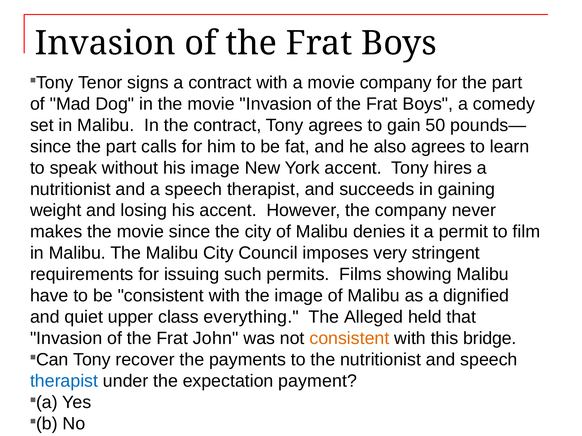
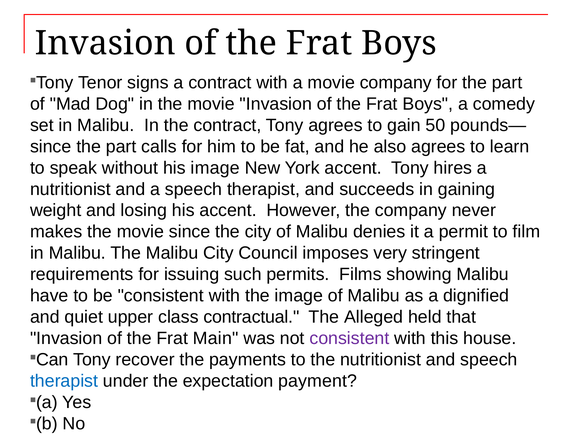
everything: everything -> contractual (251, 317)
John: John -> Main (216, 339)
consistent colour: orange -> purple (349, 339)
bridge: bridge -> house (490, 339)
